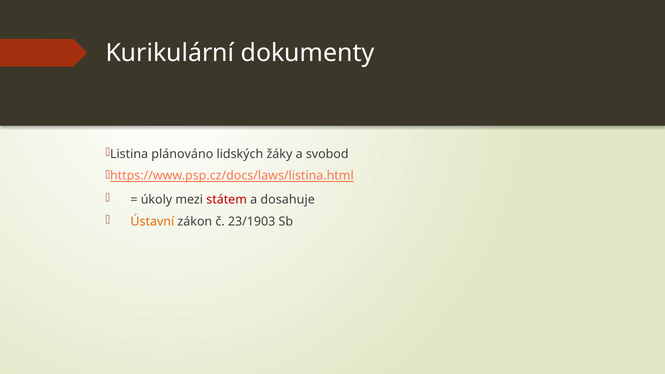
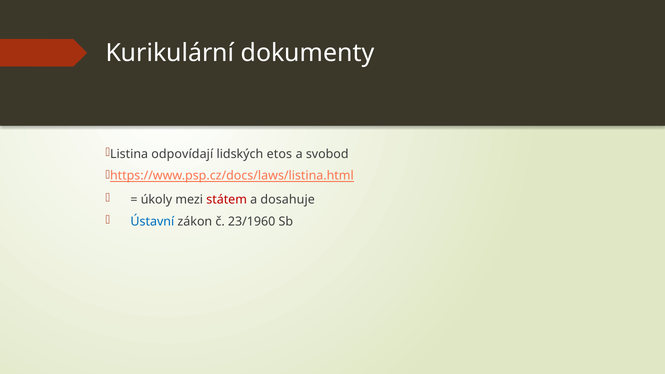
plánováno: plánováno -> odpovídají (182, 154)
žáky: žáky -> etos (279, 154)
Ústavní colour: orange -> blue (152, 222)
23/1903: 23/1903 -> 23/1960 (252, 222)
